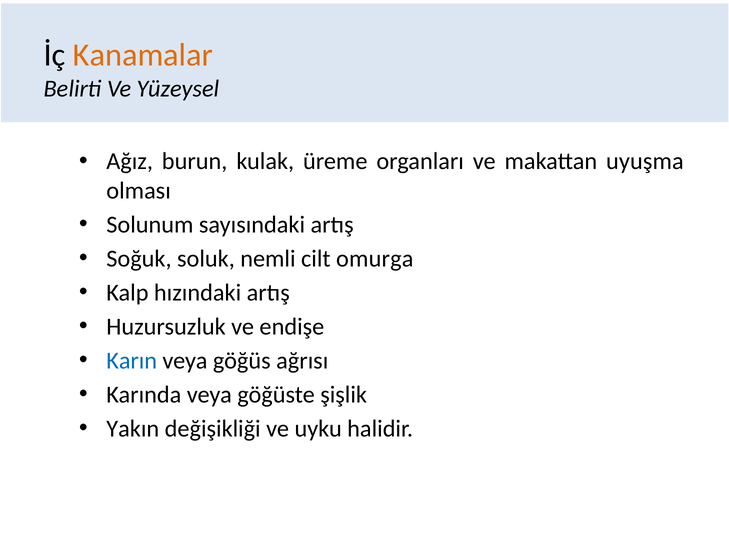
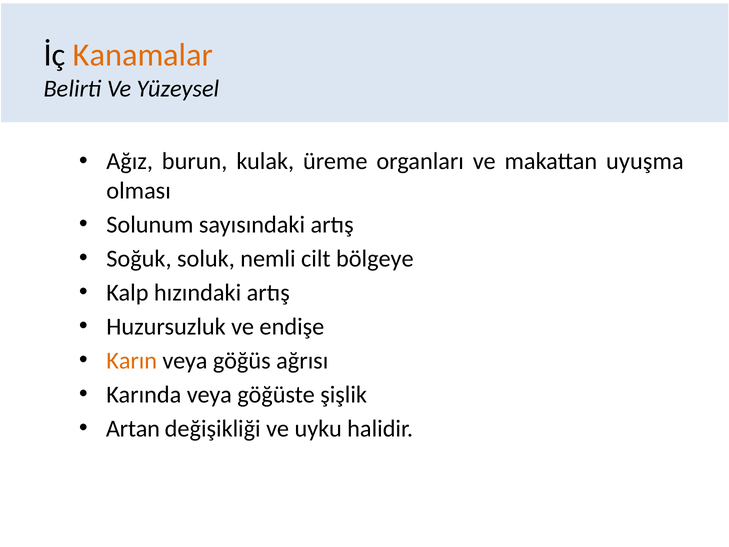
omurga: omurga -> bölgeye (375, 258)
Karın colour: blue -> orange (132, 360)
Yakın: Yakın -> Artan (133, 428)
